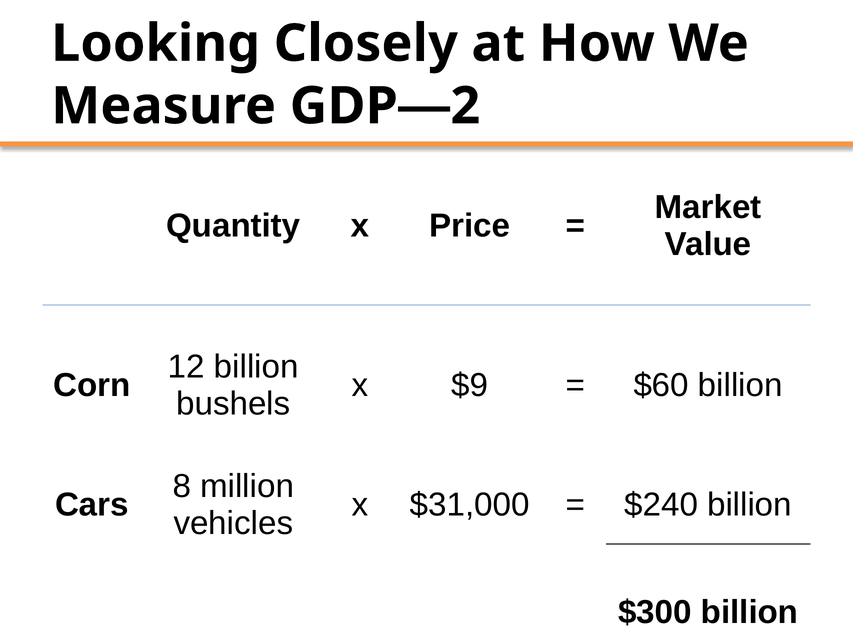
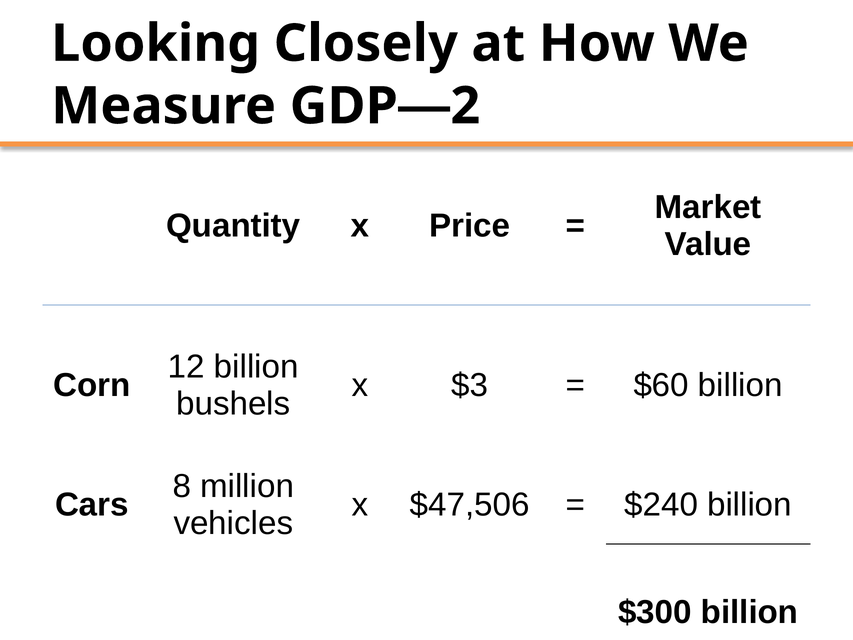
$9: $9 -> $3 (470, 385)
$31,000: $31,000 -> $47,506 (470, 505)
